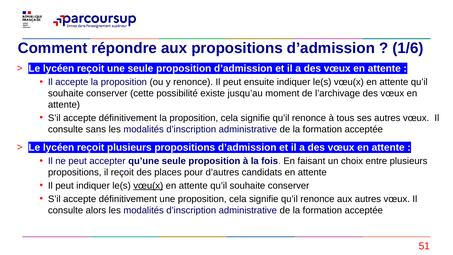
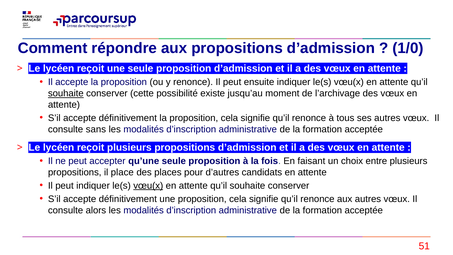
1/6: 1/6 -> 1/0 (408, 48)
souhaite underline: none -> present (66, 93)
il reçoit: reçoit -> place (122, 172)
